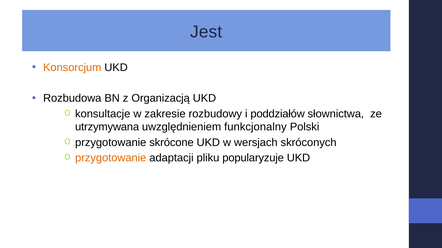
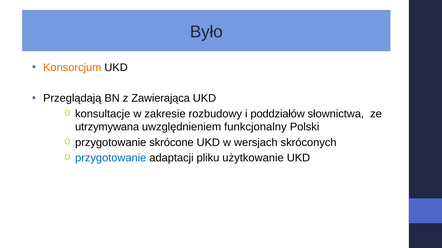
Jest: Jest -> Było (206, 32)
Rozbudowa: Rozbudowa -> Przeglądają (72, 99)
Organizacją: Organizacją -> Zawierająca (161, 99)
przygotowanie colour: orange -> blue (111, 158)
popularyzuje: popularyzuje -> użytkowanie (253, 158)
